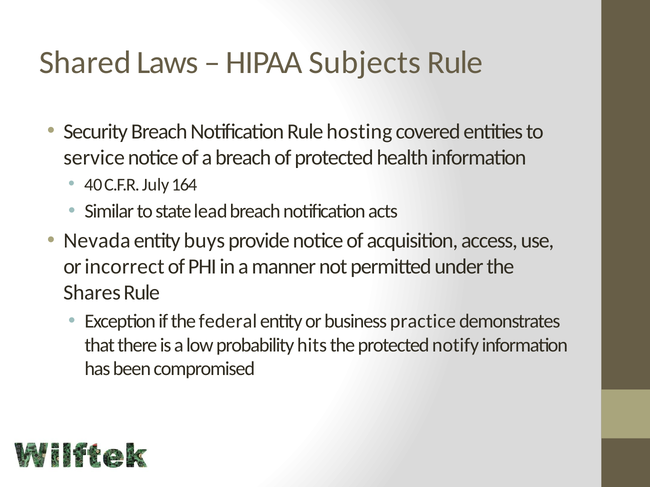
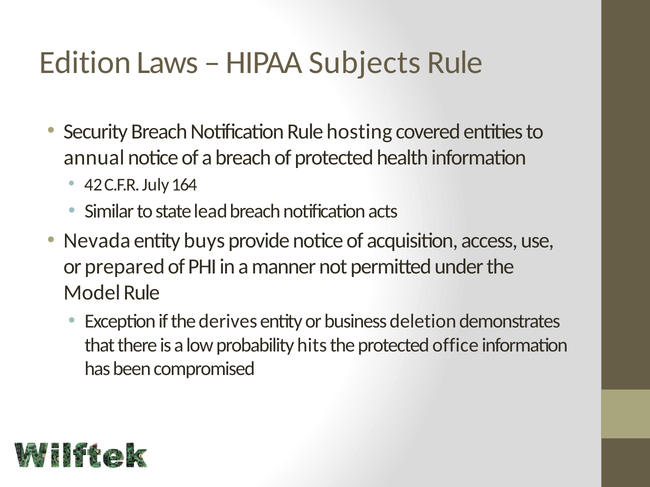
Shared: Shared -> Edition (85, 62)
service: service -> annual (94, 158)
40: 40 -> 42 (93, 185)
incorrect: incorrect -> prepared (125, 267)
Shares: Shares -> Model (92, 293)
federal: federal -> derives (228, 322)
practice: practice -> deletion (423, 322)
notify: notify -> office (455, 345)
